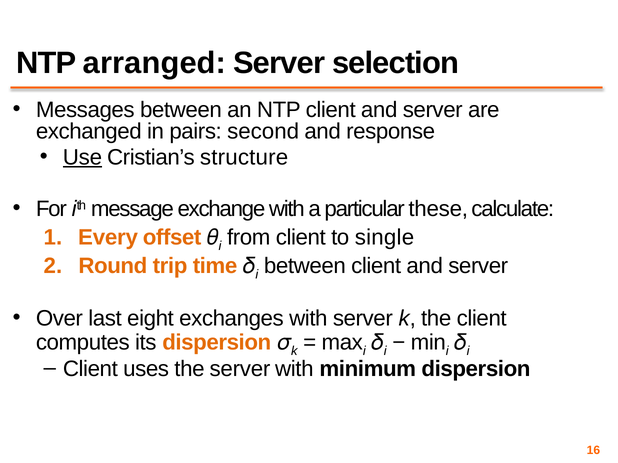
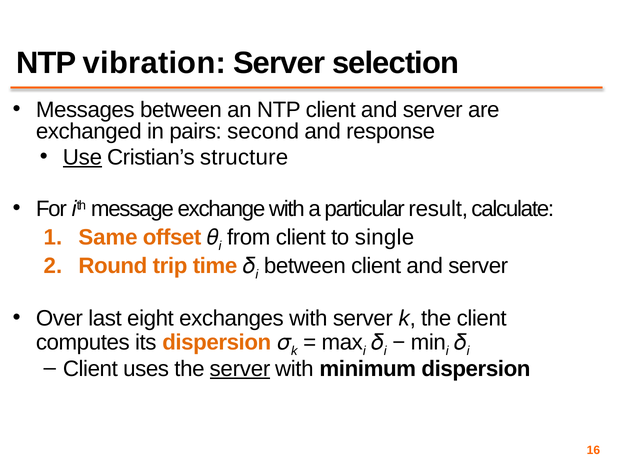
arranged: arranged -> vibration (154, 63)
these: these -> result (438, 209)
Every: Every -> Same (108, 238)
server underline: none -> present (240, 369)
